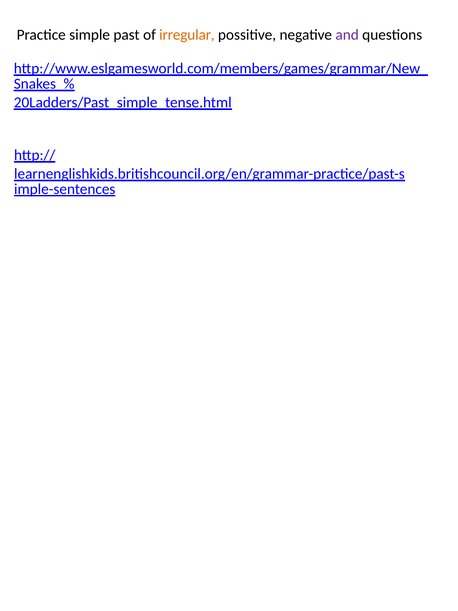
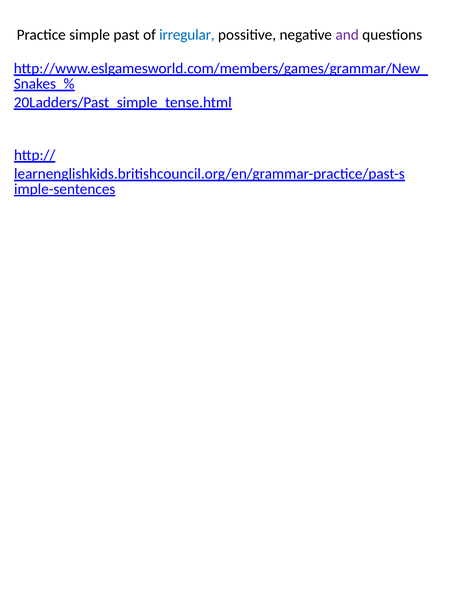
irregular colour: orange -> blue (187, 35)
